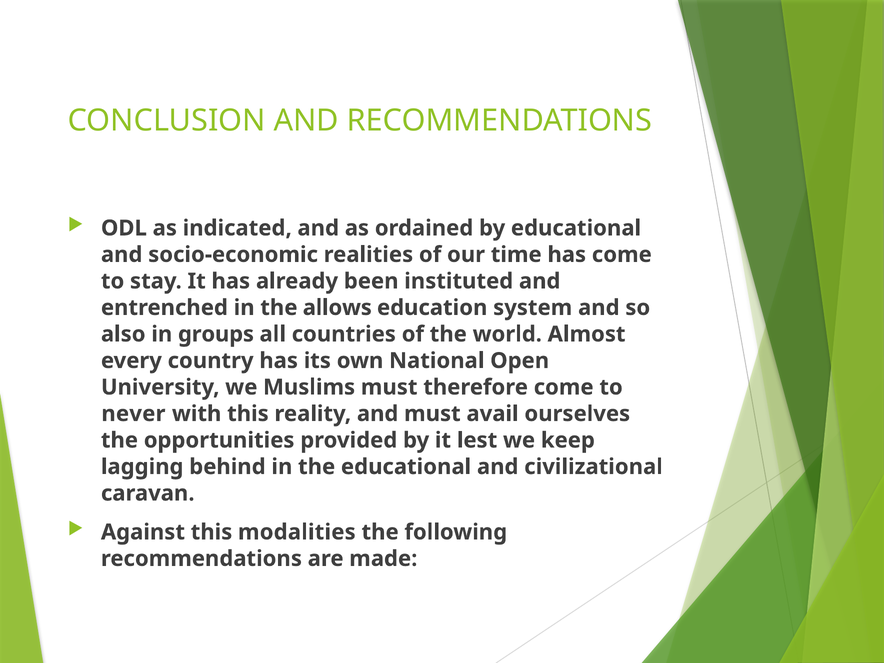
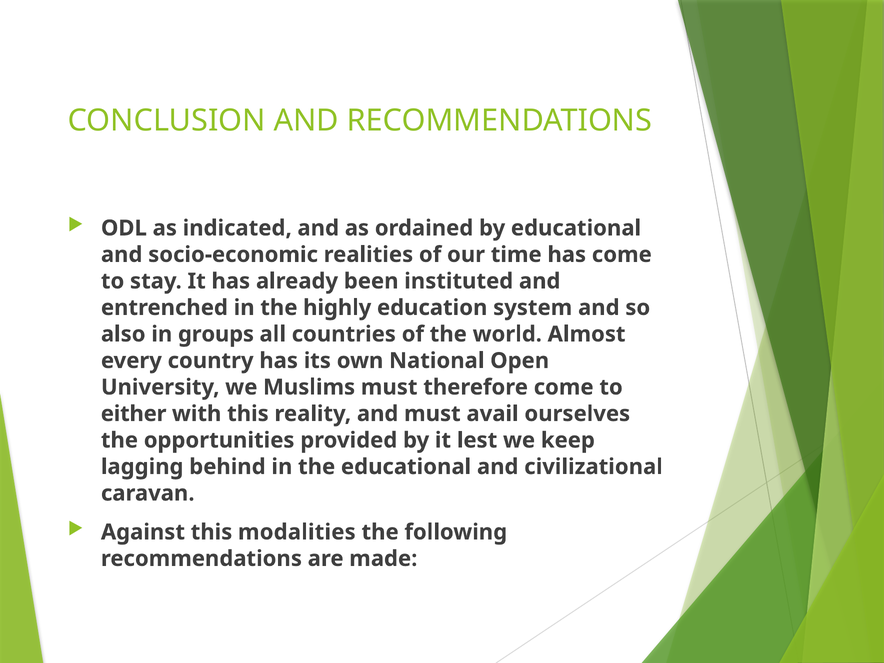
allows: allows -> highly (337, 308)
never: never -> either (134, 414)
